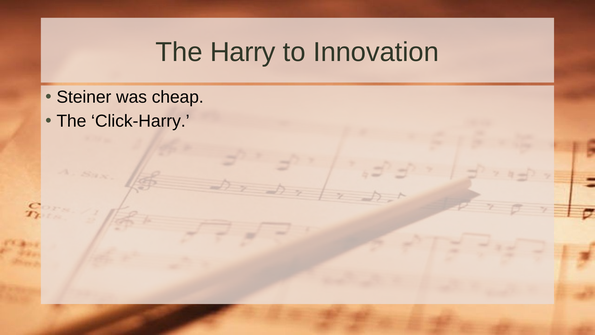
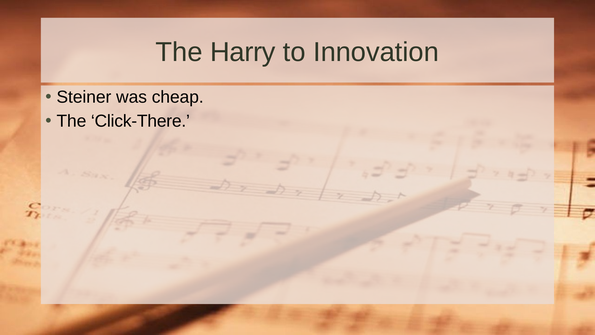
Click-Harry: Click-Harry -> Click-There (140, 121)
